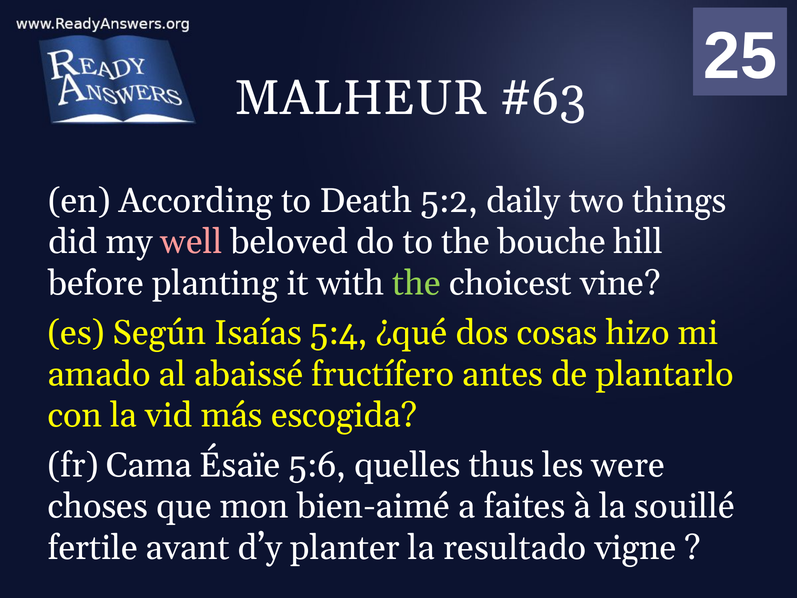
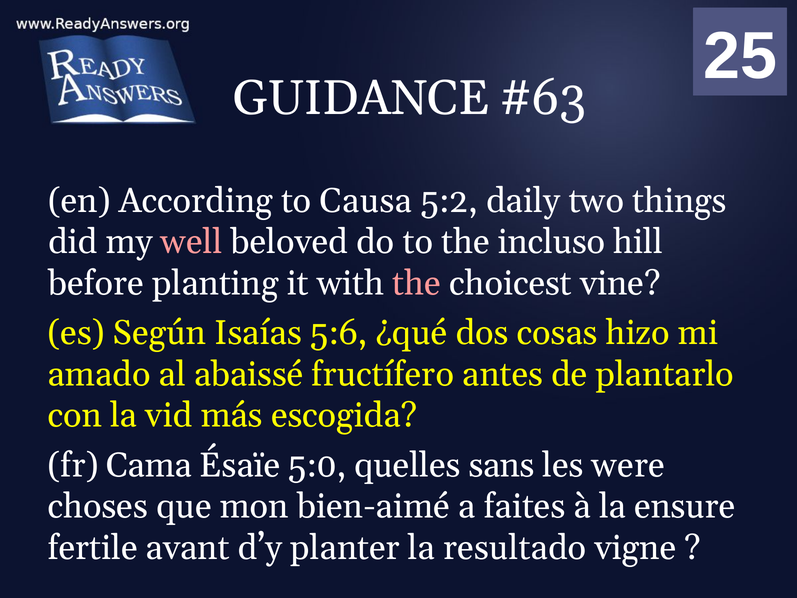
MALHEUR: MALHEUR -> GUIDANCE (361, 98)
Death: Death -> Causa (366, 201)
bouche: bouche -> incluso (552, 242)
the colour: light green -> pink (417, 283)
5:4: 5:4 -> 5:6 (339, 333)
5:6: 5:6 -> 5:0 (317, 465)
thus: thus -> sans (502, 465)
souillé: souillé -> ensure (685, 506)
